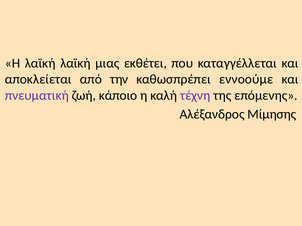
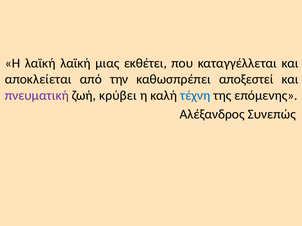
εννοούμε: εννοούμε -> αποξεστεί (246, 79)
κάποιο: κάποιο -> κρύβει (118, 96)
τέχνη colour: purple -> blue (195, 96)
Μίμησης: Μίμησης -> Συνεπώς (272, 114)
